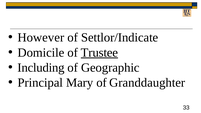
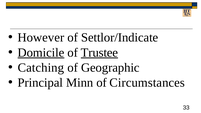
Domicile underline: none -> present (41, 53)
Including: Including -> Catching (41, 68)
Mary: Mary -> Minn (80, 83)
Granddaughter: Granddaughter -> Circumstances (147, 83)
